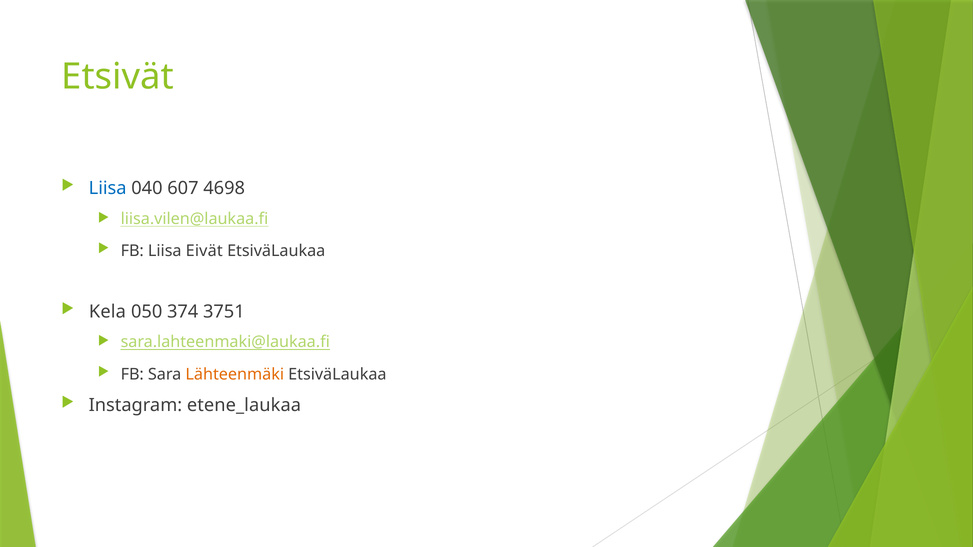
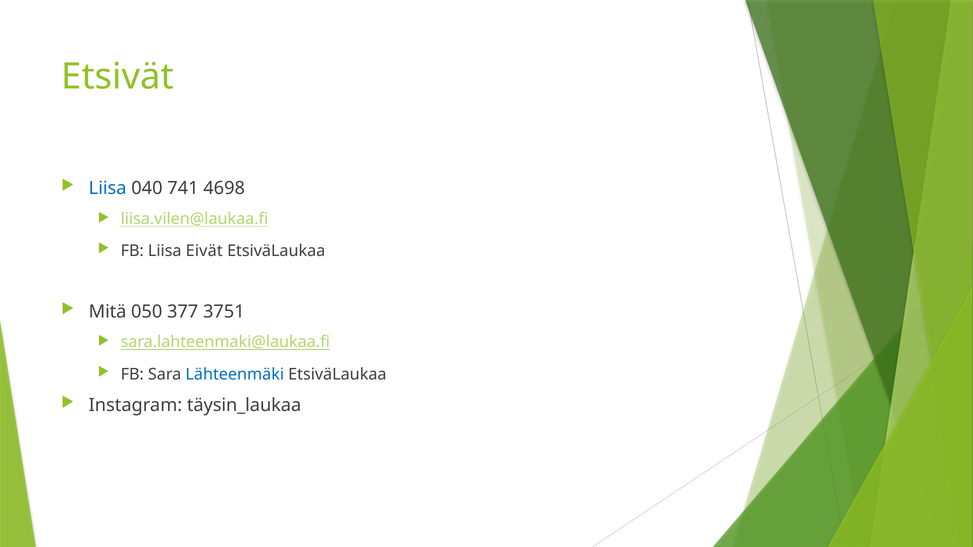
607: 607 -> 741 (183, 188)
Kela: Kela -> Mitä (108, 312)
374: 374 -> 377 (183, 312)
Lähteenmäki colour: orange -> blue (235, 374)
etene_laukaa: etene_laukaa -> täysin_laukaa (244, 405)
